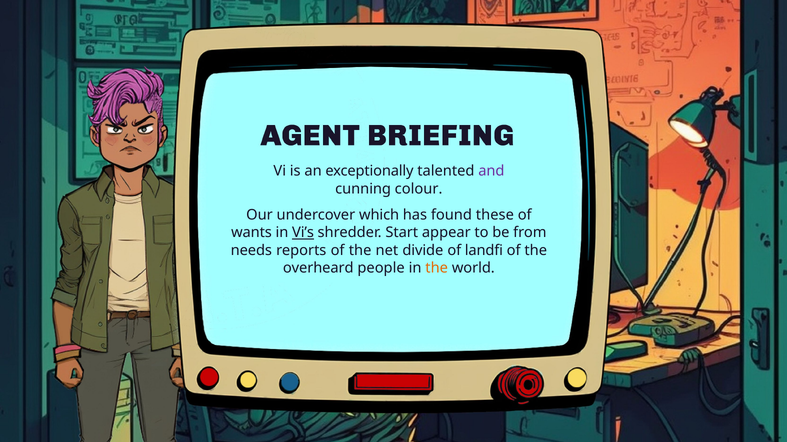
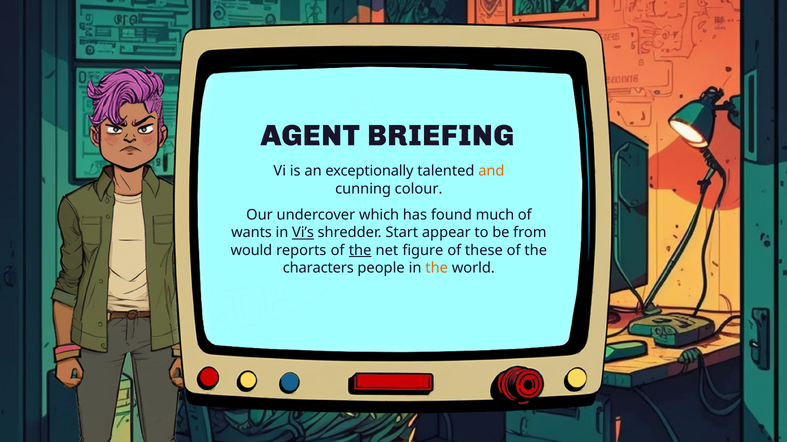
and colour: purple -> orange (491, 171)
these: these -> much (495, 215)
needs: needs -> would (251, 251)
the underline: none -> present (360, 251)
divide: divide -> figure (423, 251)
landfi: landfi -> these (484, 251)
overheard: overheard -> characters (318, 268)
